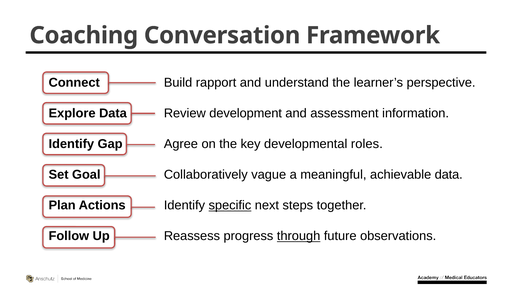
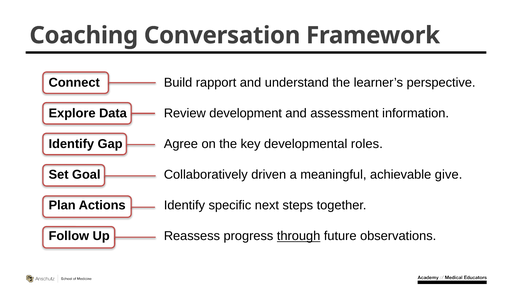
vague: vague -> driven (269, 175)
achievable data: data -> give (449, 175)
specific underline: present -> none (230, 205)
